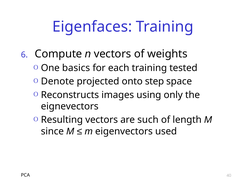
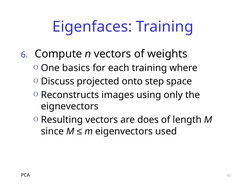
tested: tested -> where (183, 68)
Denote: Denote -> Discuss (58, 81)
such: such -> does (148, 119)
